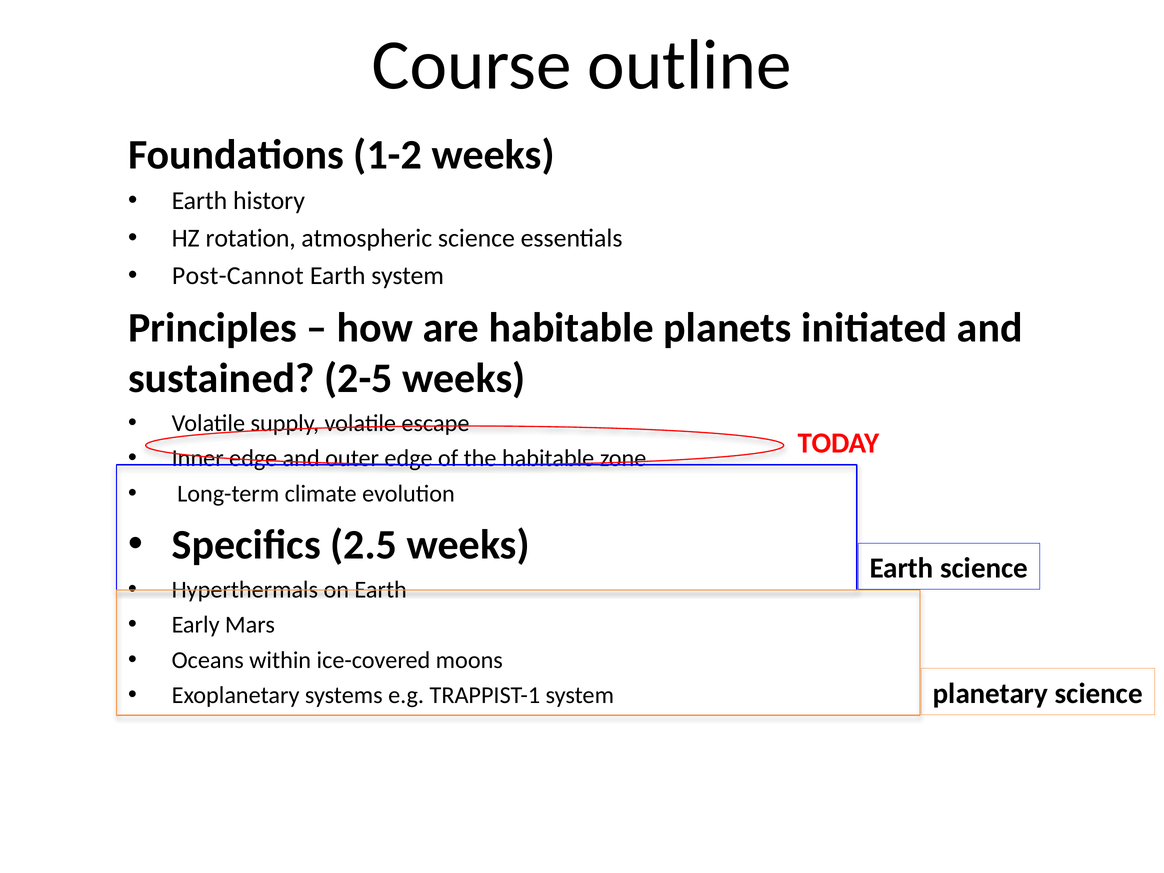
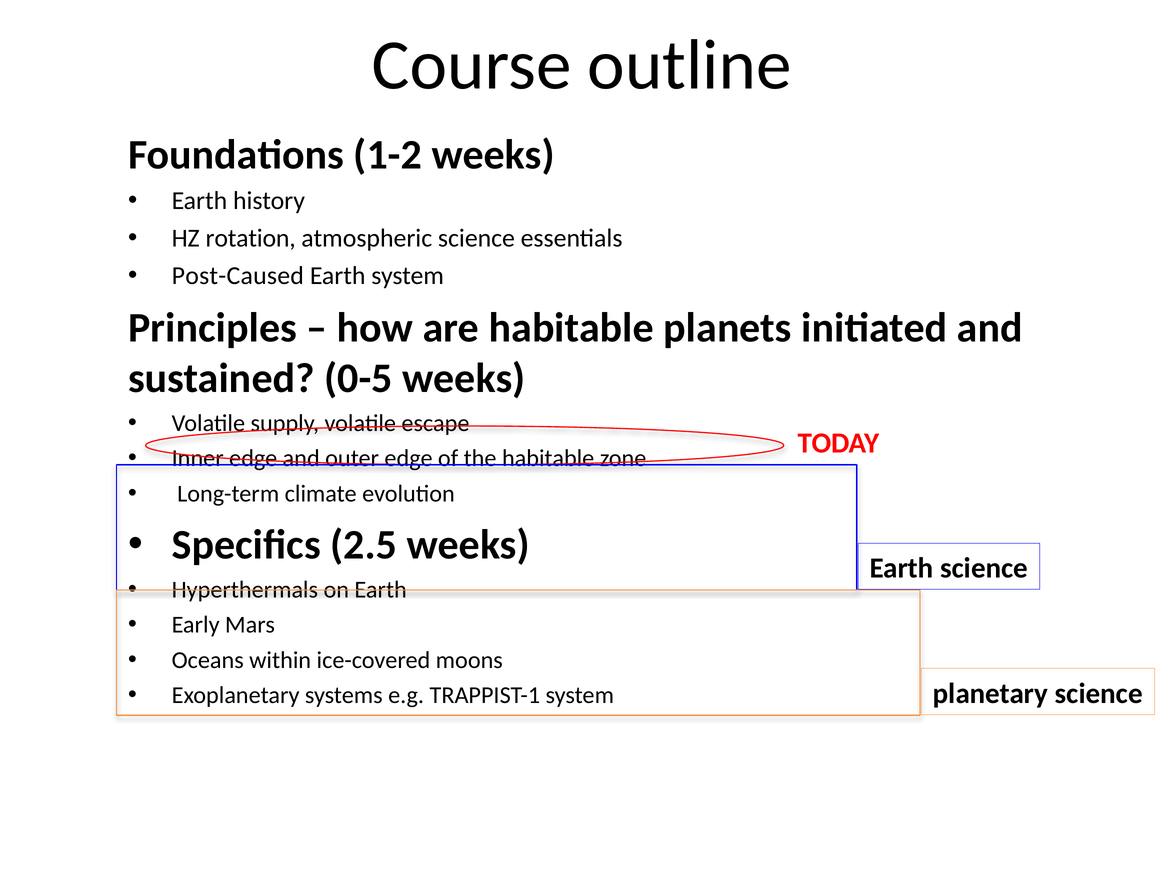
Post-Cannot: Post-Cannot -> Post-Caused (238, 276)
2-5: 2-5 -> 0-5 (358, 379)
